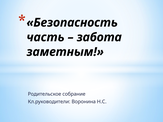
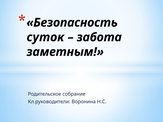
часть: часть -> суток (45, 37)
